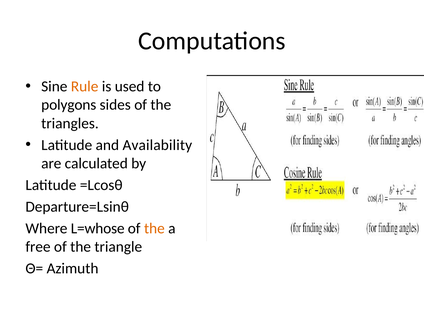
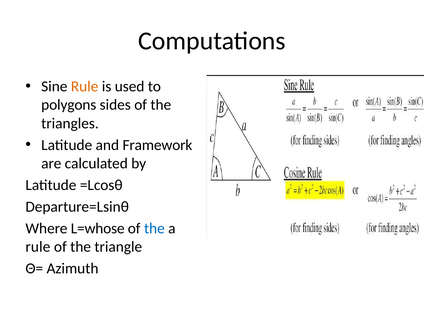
Availability: Availability -> Framework (157, 145)
the colour: orange -> blue (154, 228)
free: free -> rule (38, 247)
